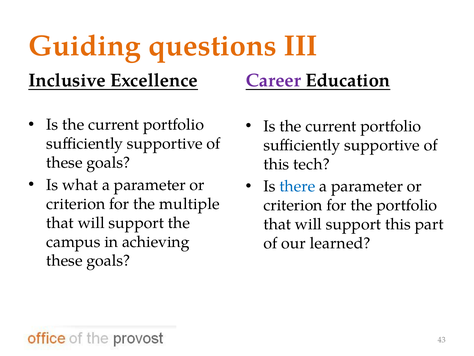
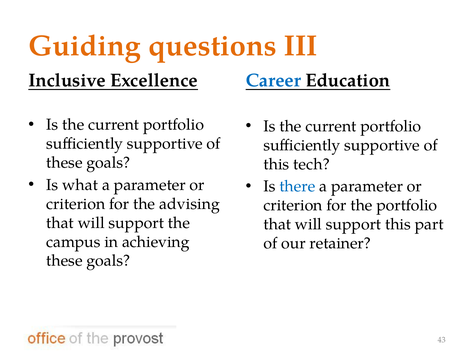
Career colour: purple -> blue (273, 80)
multiple: multiple -> advising (190, 204)
learned: learned -> retainer (340, 243)
